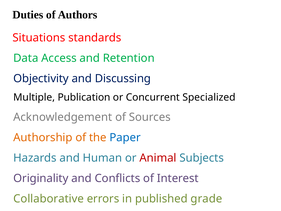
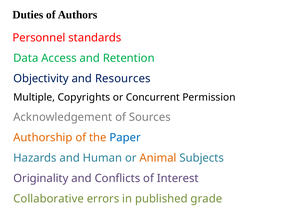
Situations: Situations -> Personnel (39, 38)
Discussing: Discussing -> Resources (123, 78)
Publication: Publication -> Copyrights (84, 97)
Specialized: Specialized -> Permission (209, 97)
Animal colour: red -> orange (158, 158)
